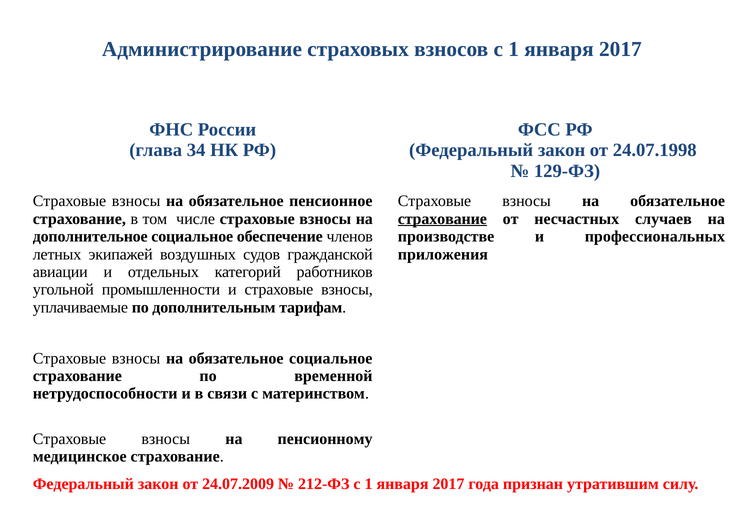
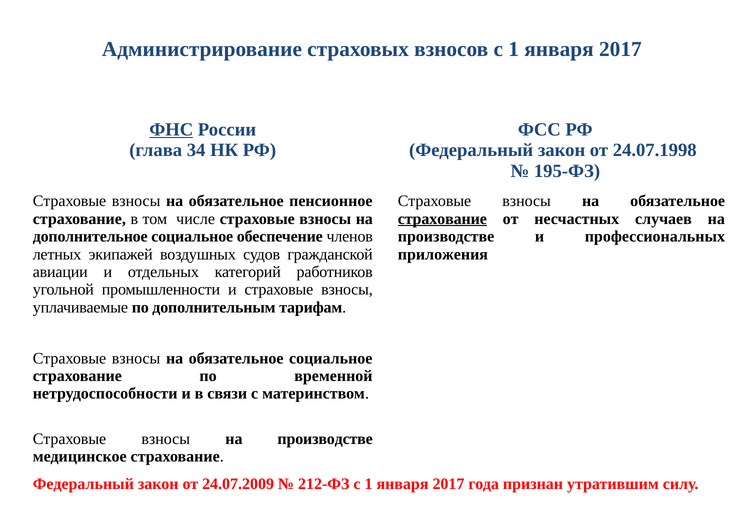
ФНС underline: none -> present (171, 130)
129-ФЗ: 129-ФЗ -> 195-ФЗ (567, 171)
взносы на пенсионному: пенсионному -> производстве (325, 439)
